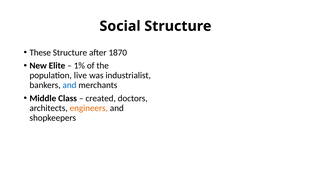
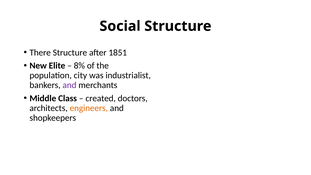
These: These -> There (40, 53)
1870: 1870 -> 1851 (118, 53)
1%: 1% -> 8% (79, 66)
live: live -> city (80, 75)
and colour: blue -> purple (69, 85)
